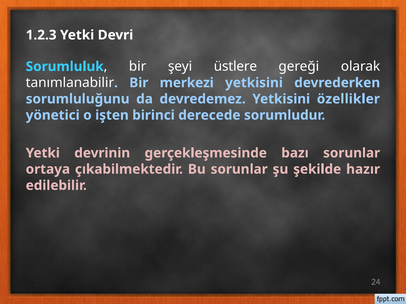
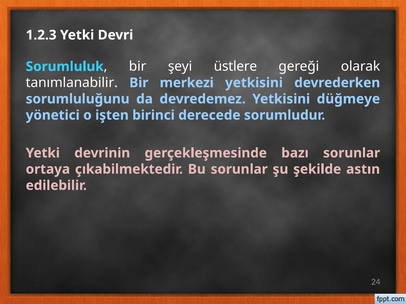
özellikler: özellikler -> düğmeye (348, 99)
hazır: hazır -> astın (363, 169)
